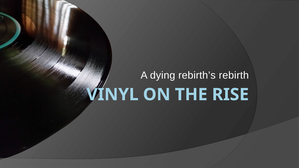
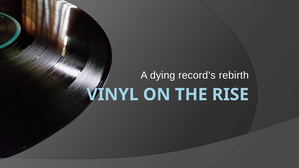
rebirth’s: rebirth’s -> record’s (197, 75)
